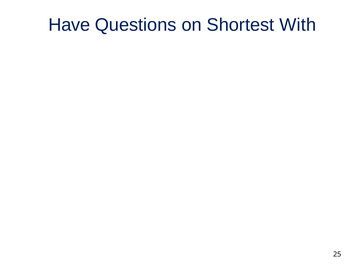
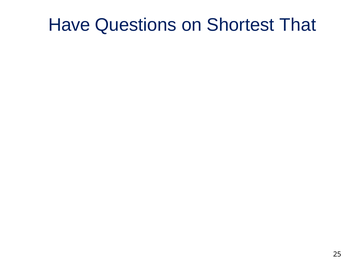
With: With -> That (298, 25)
